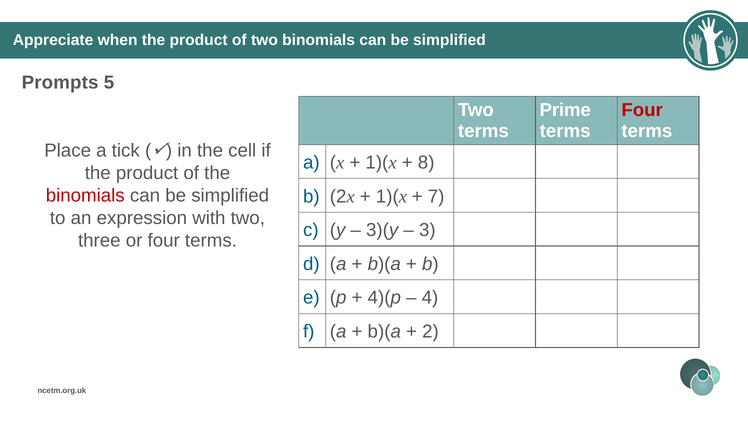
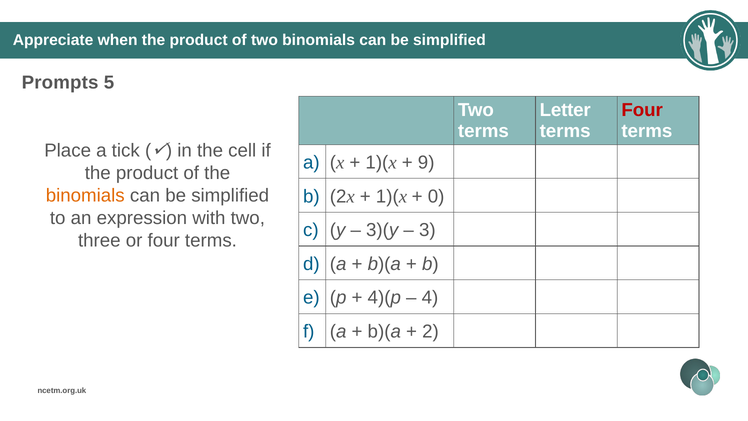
Prime: Prime -> Letter (565, 110)
8: 8 -> 9 (426, 162)
binomials colour: red -> orange (85, 195)
7: 7 -> 0 (436, 196)
